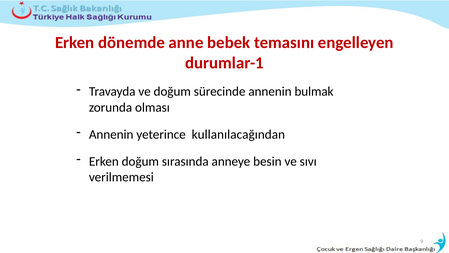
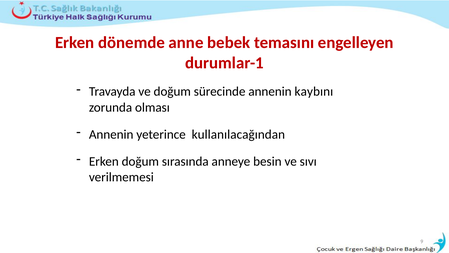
bulmak: bulmak -> kaybını (314, 91)
